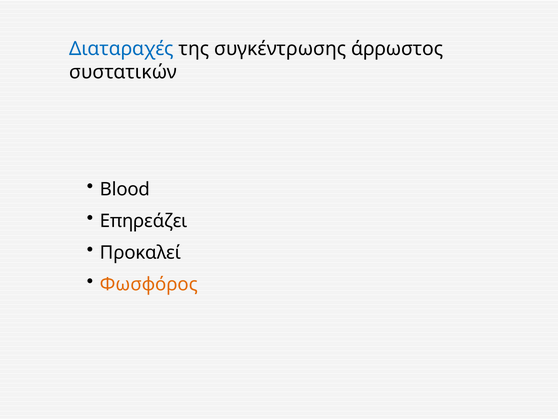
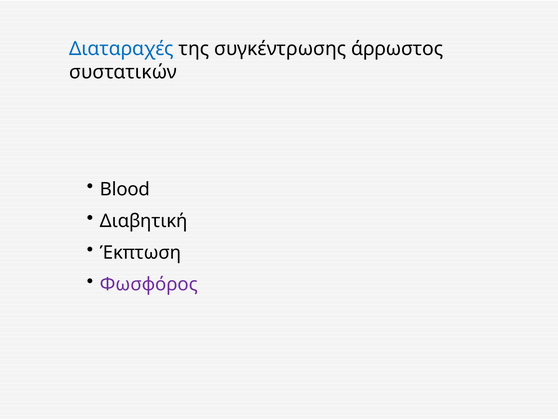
Επηρεάζει: Επηρεάζει -> Διαβητική (144, 221)
Προκαλεί: Προκαλεί -> Έκπτωση (140, 252)
Φωσφόρος colour: orange -> purple (149, 284)
